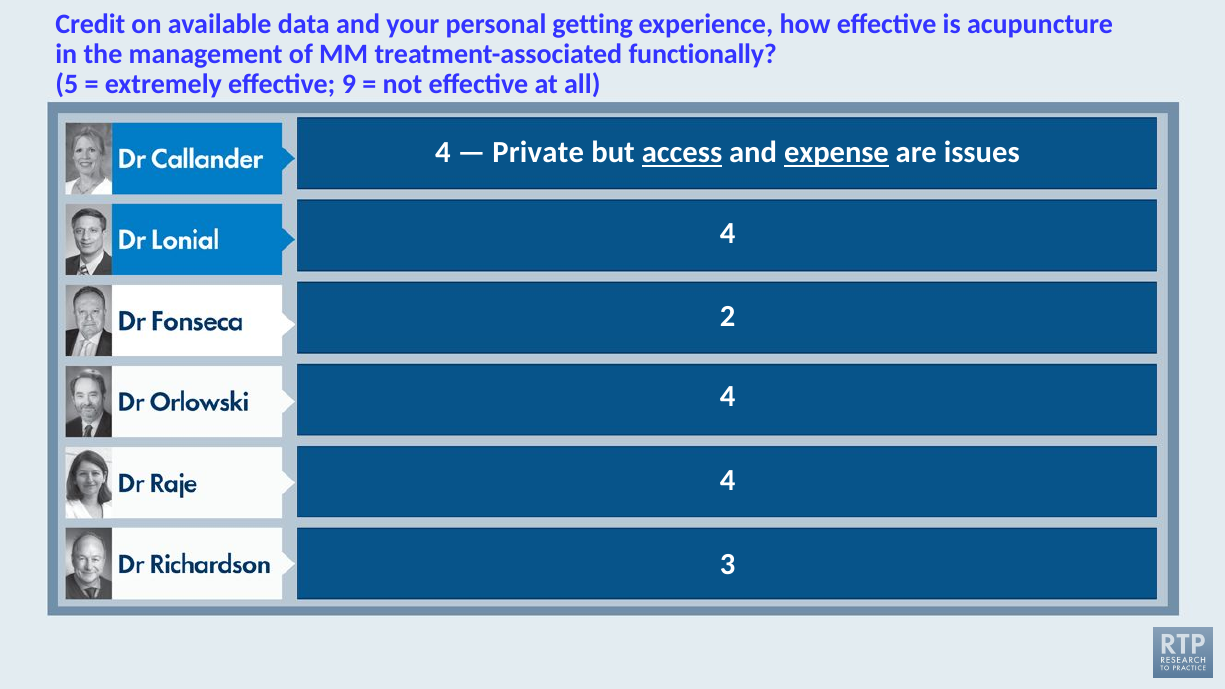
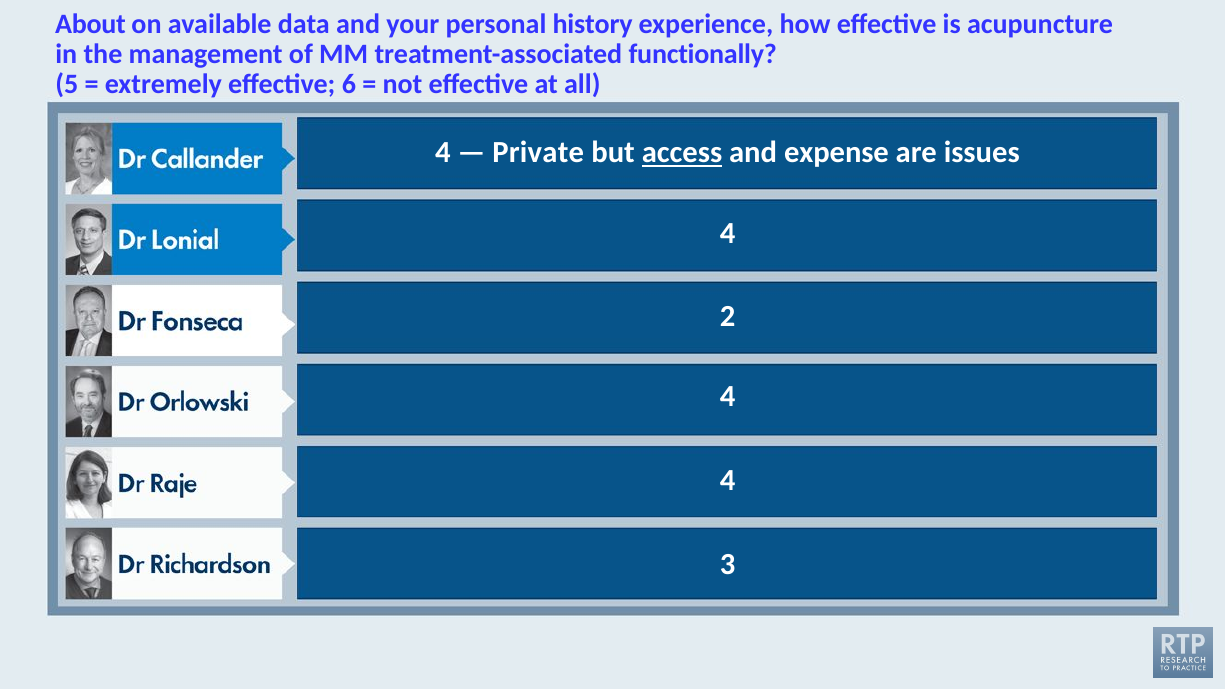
Credit: Credit -> About (90, 25)
getting: getting -> history (593, 25)
9: 9 -> 6 (349, 84)
expense underline: present -> none (836, 153)
